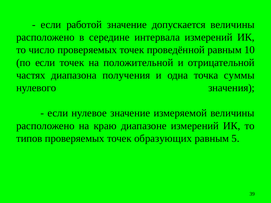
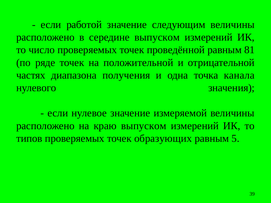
допускается: допускается -> следующим (179, 25)
середине интервала: интервала -> выпуском (157, 37)
10: 10 -> 81 (250, 50)
по если: если -> ряде (45, 63)
суммы: суммы -> канала (239, 75)
краю диапазоне: диапазоне -> выпуском (144, 126)
